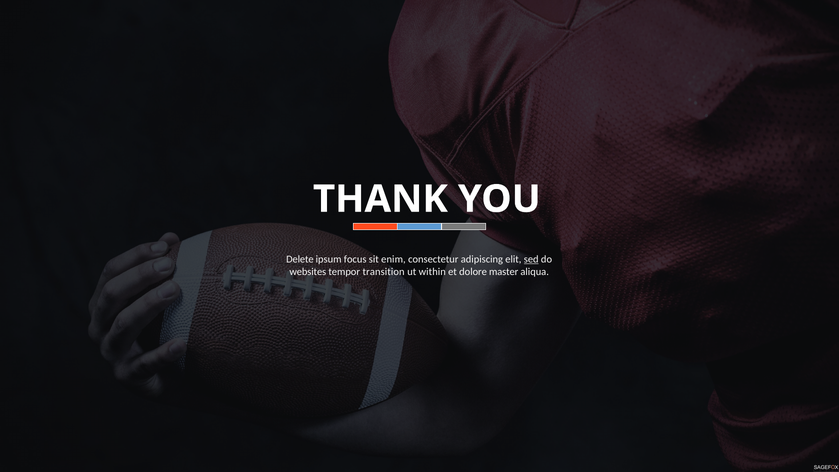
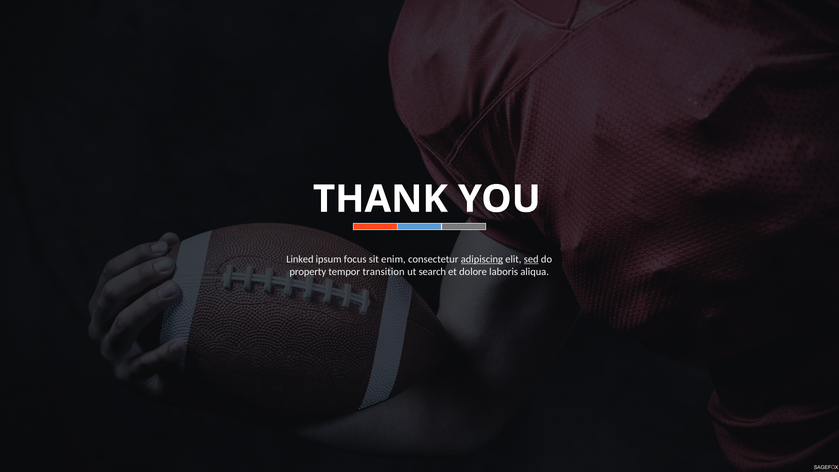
Delete: Delete -> Linked (300, 259)
adipiscing underline: none -> present (482, 259)
websites: websites -> property (308, 272)
within: within -> search (432, 272)
master: master -> laboris (504, 272)
